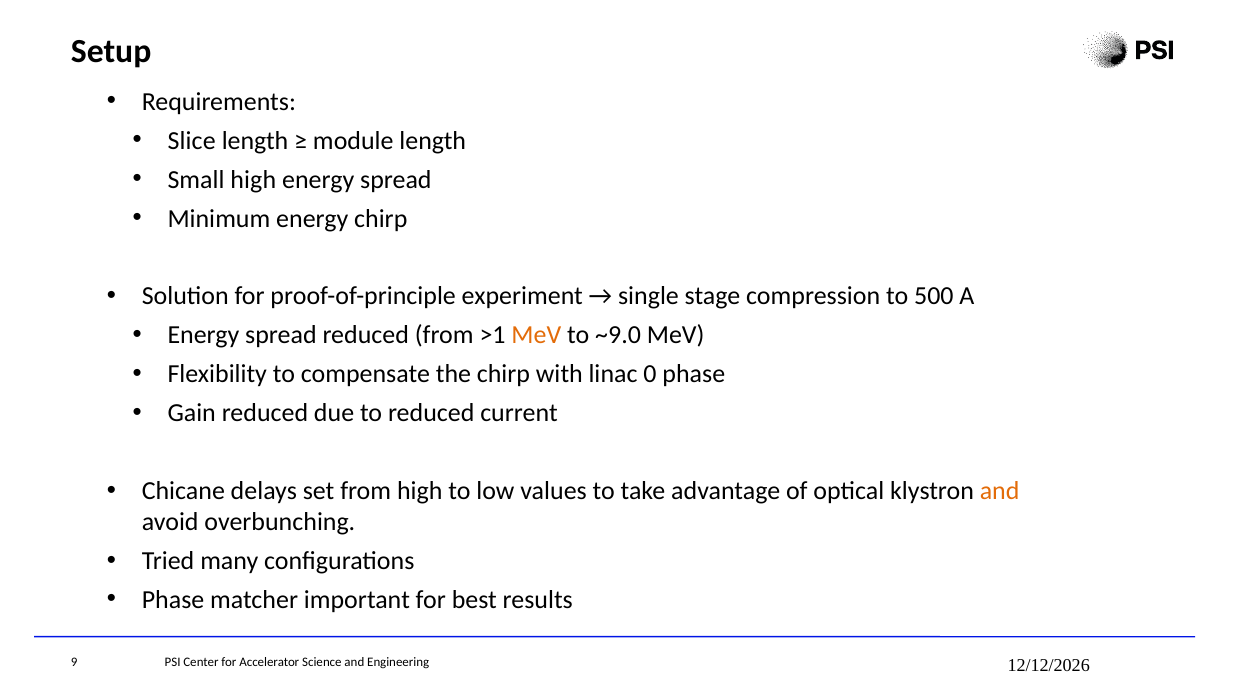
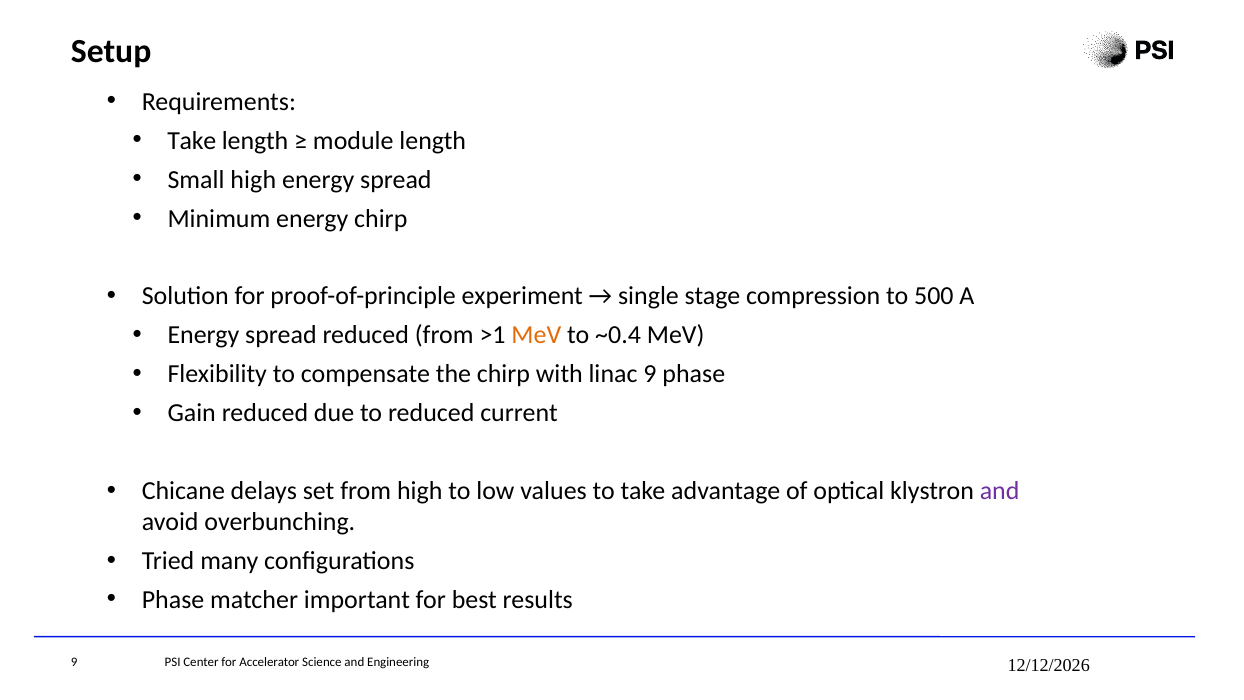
Slice: Slice -> Take (192, 141)
~9.0: ~9.0 -> ~0.4 (618, 335)
linac 0: 0 -> 9 (650, 374)
and colour: orange -> purple (1000, 491)
